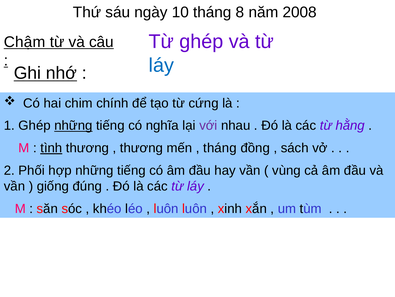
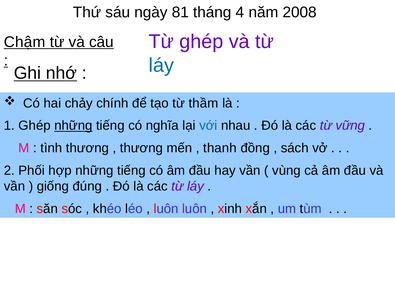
10: 10 -> 81 (180, 12)
8: 8 -> 4 (240, 12)
chim: chim -> chảy (79, 103)
cứng: cứng -> thầm (204, 103)
với colour: purple -> blue (208, 125)
hằng: hằng -> vững (350, 125)
tình underline: present -> none (51, 148)
tháng: tháng -> thanh (220, 148)
